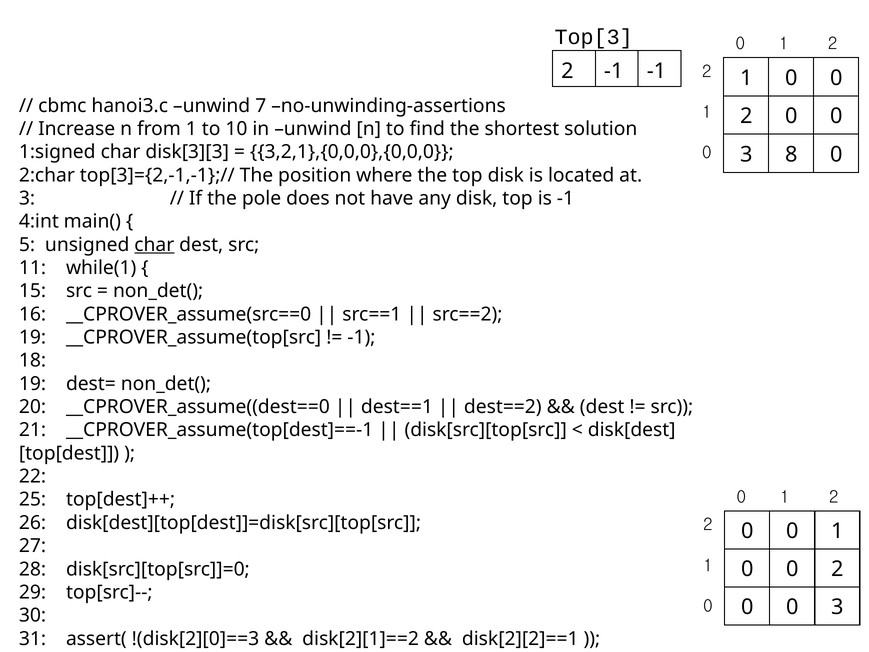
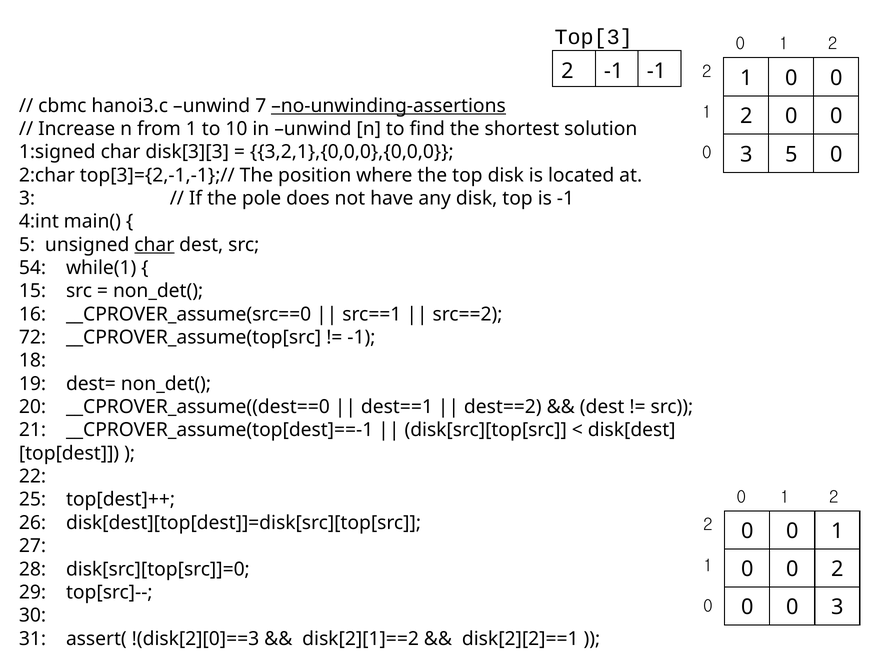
no-unwinding-assertions underline: none -> present (388, 106)
3 8: 8 -> 5 (791, 154)
11: 11 -> 54 (33, 268)
19: 19 -> 72 (33, 337)
